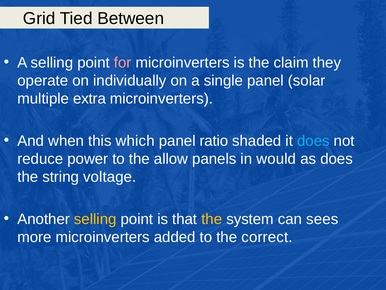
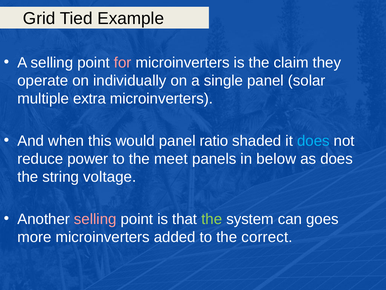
Between: Between -> Example (131, 18)
which: which -> would (135, 141)
allow: allow -> meet (171, 159)
would: would -> below (276, 159)
selling colour: yellow -> pink (95, 219)
the colour: yellow -> light green (212, 219)
sees: sees -> goes (322, 219)
